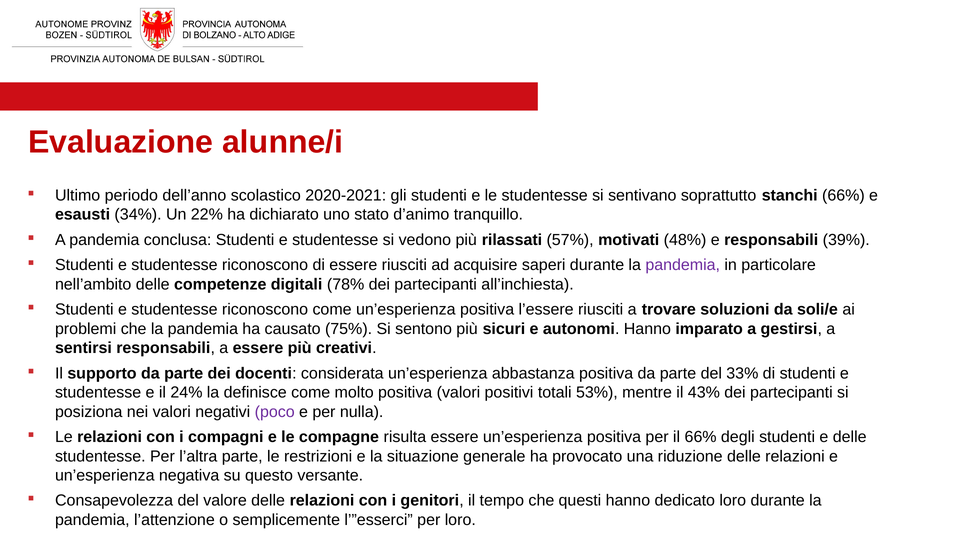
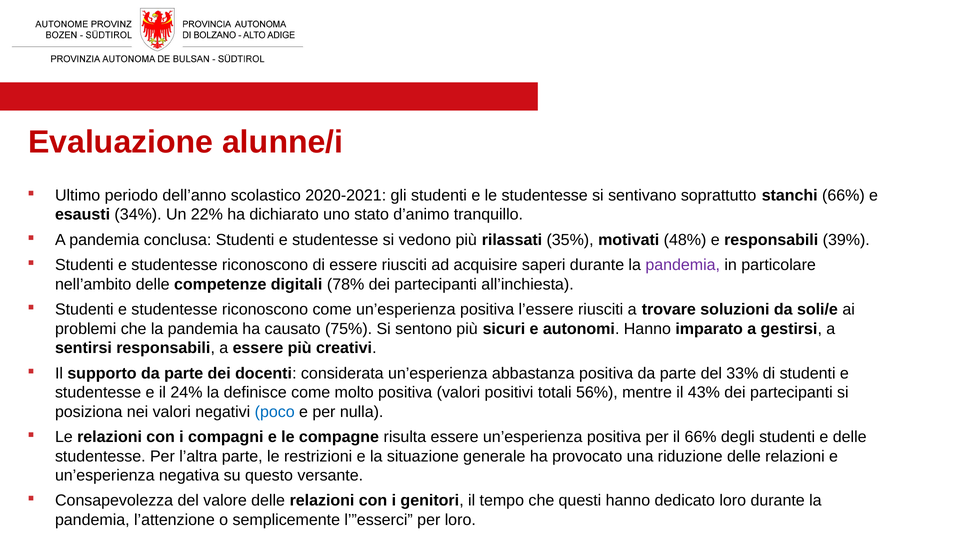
57%: 57% -> 35% (570, 240)
53%: 53% -> 56% (597, 393)
poco colour: purple -> blue (275, 412)
